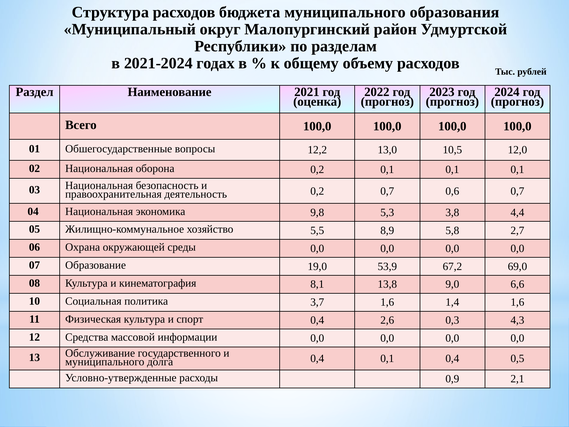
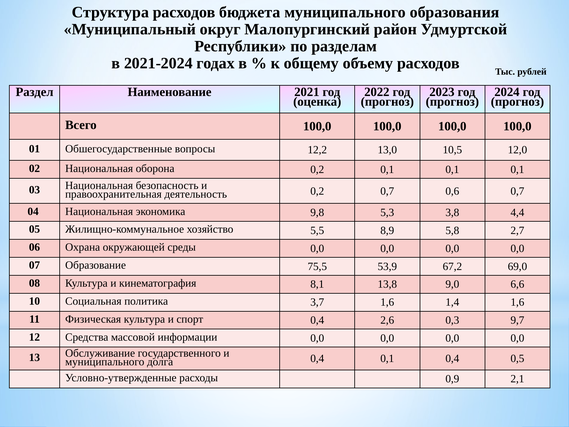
19,0: 19,0 -> 75,5 (317, 266)
4,3: 4,3 -> 9,7 (517, 320)
